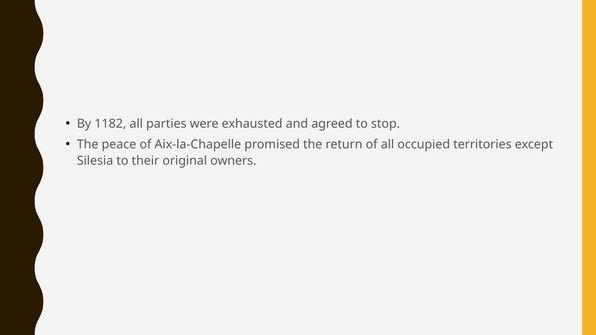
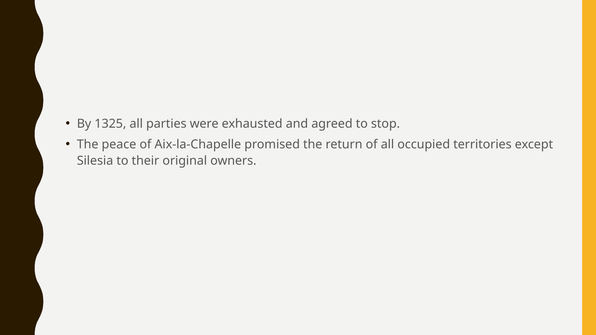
1182: 1182 -> 1325 (110, 124)
